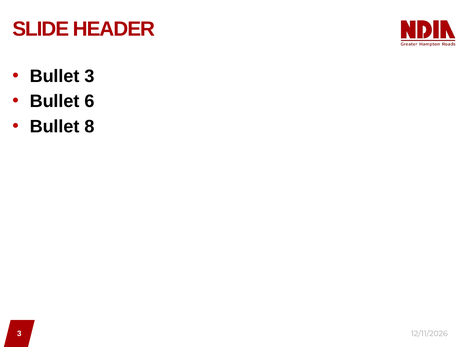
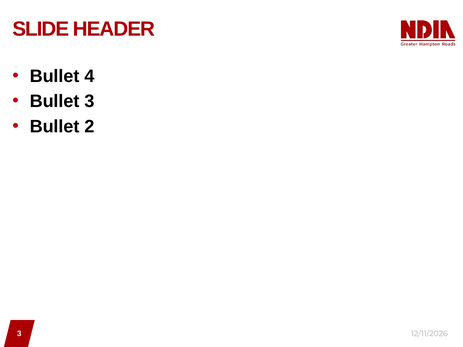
Bullet 3: 3 -> 4 (90, 76)
Bullet 6: 6 -> 3 (90, 101)
8: 8 -> 2 (90, 127)
